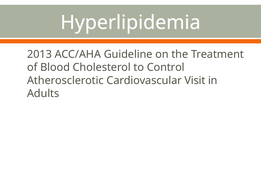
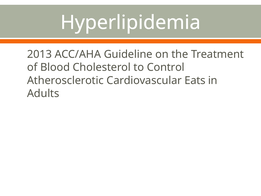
Visit: Visit -> Eats (195, 80)
